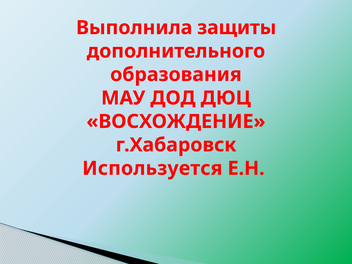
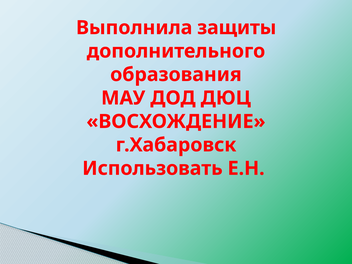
Используется: Используется -> Использовать (152, 168)
